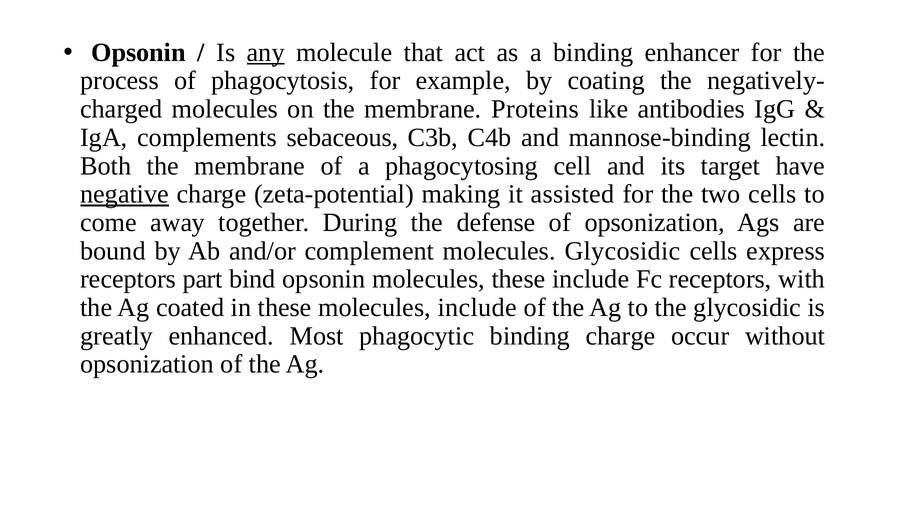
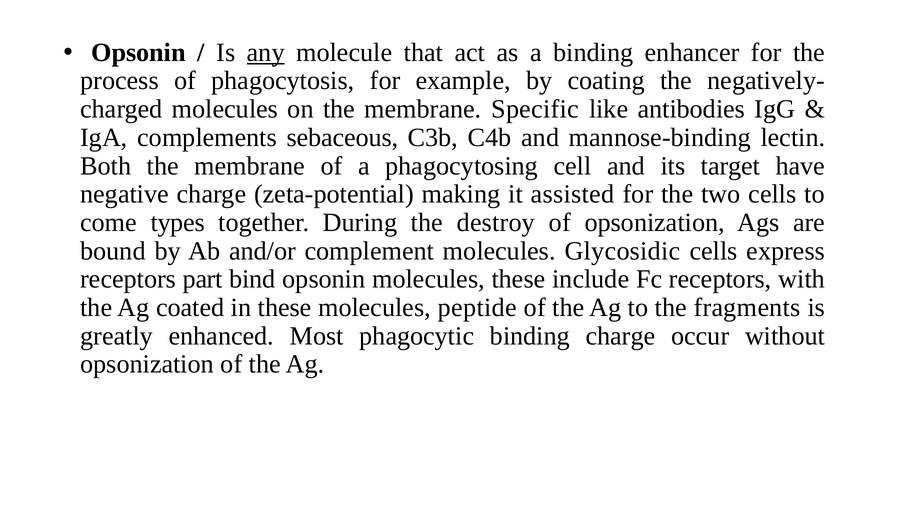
Proteins: Proteins -> Specific (535, 109)
negative underline: present -> none (125, 194)
away: away -> types (178, 222)
defense: defense -> destroy (496, 222)
molecules include: include -> peptide (477, 307)
the glycosidic: glycosidic -> fragments (747, 307)
